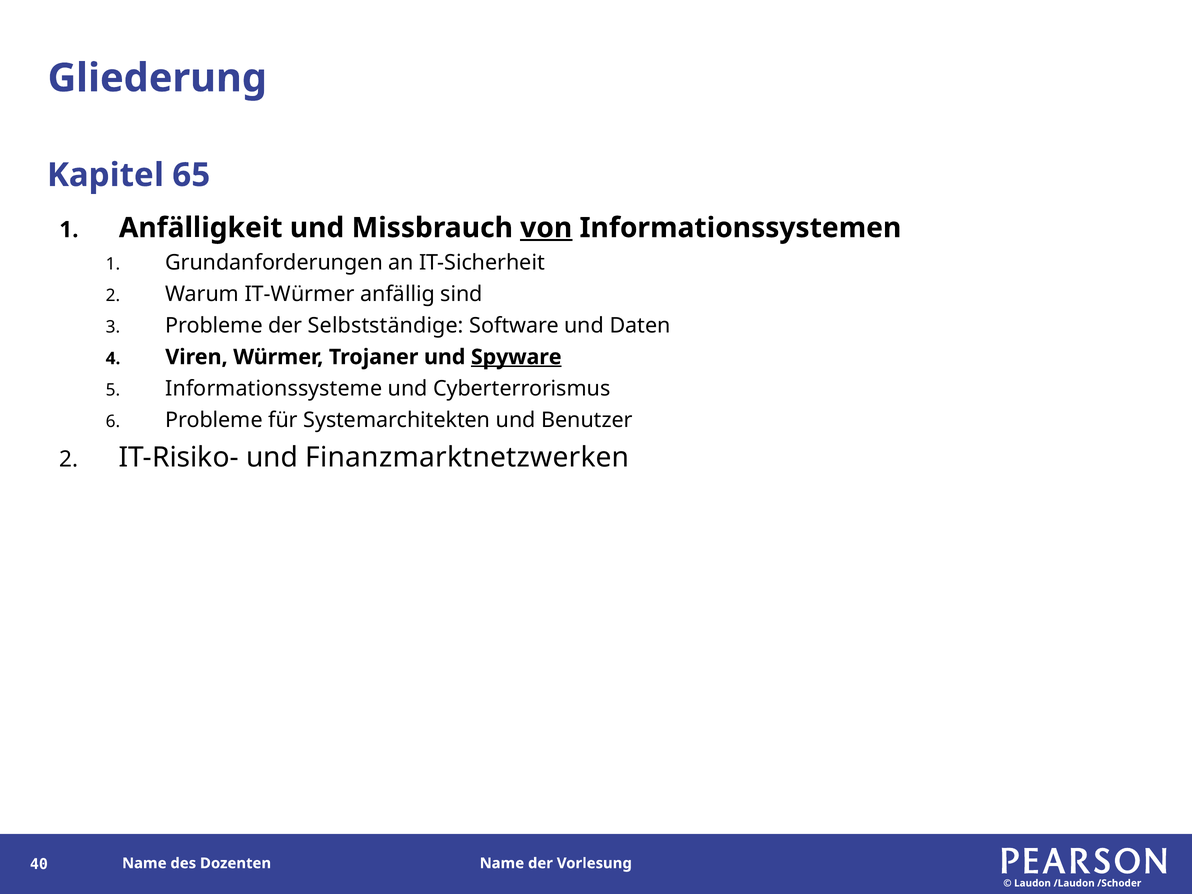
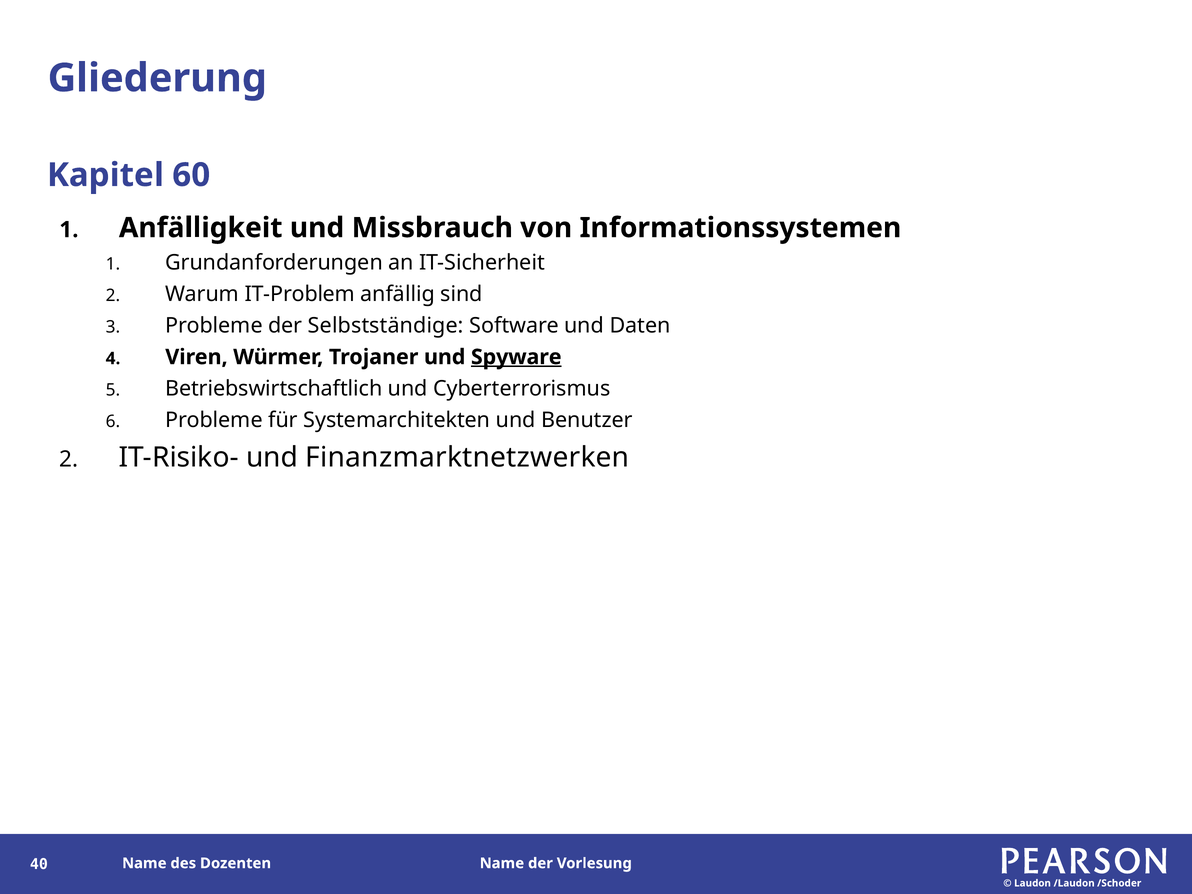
65: 65 -> 60 (191, 175)
von underline: present -> none (546, 228)
IT-Würmer: IT-Würmer -> IT-Problem (300, 294)
Informationssysteme: Informationssysteme -> Betriebswirtschaftlich (274, 389)
